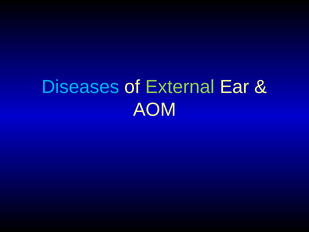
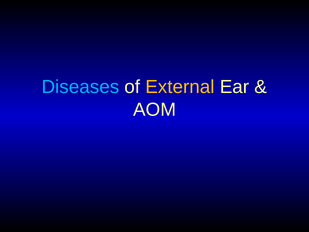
External colour: light green -> yellow (180, 87)
